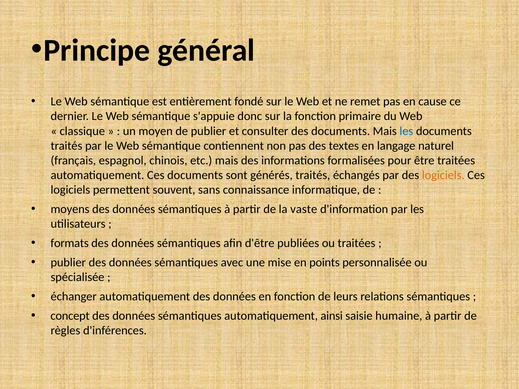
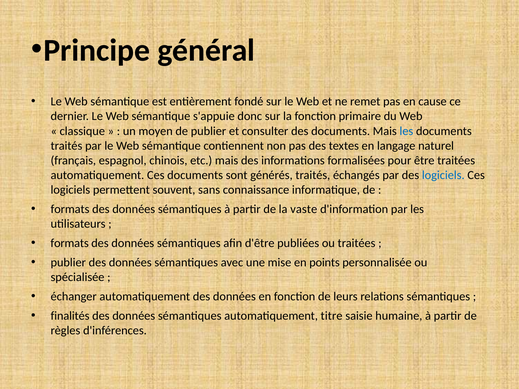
logiciels colour: orange -> blue (443, 175)
moyens: moyens -> formats (70, 209)
concept: concept -> finalités (70, 316)
ainsi: ainsi -> titre (332, 316)
